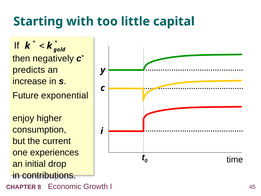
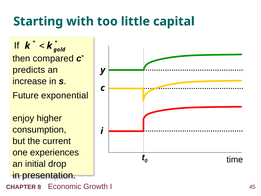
negatively: negatively -> compared (53, 58)
contributions: contributions -> presentation (49, 175)
